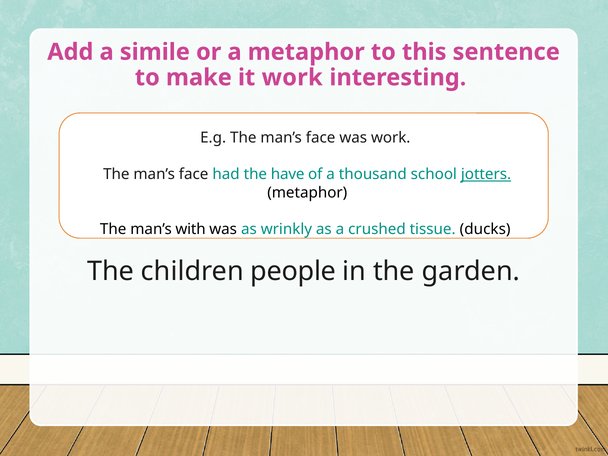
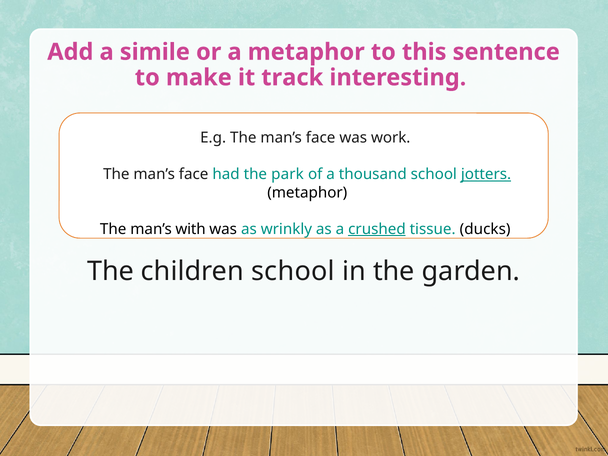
it work: work -> track (292, 78)
have: have -> park (287, 174)
crushed underline: none -> present (377, 229)
children people: people -> school (293, 271)
